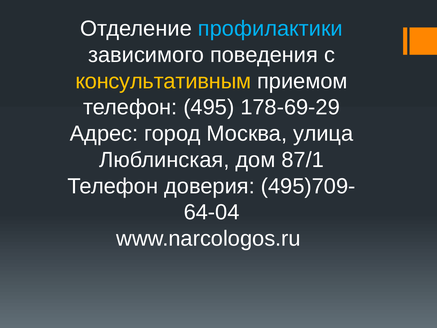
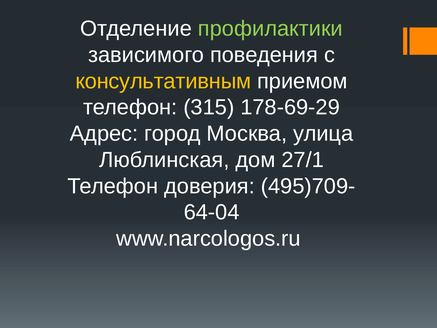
профилактики colour: light blue -> light green (270, 29)
495: 495 -> 315 (209, 107)
87/1: 87/1 -> 27/1 (303, 160)
